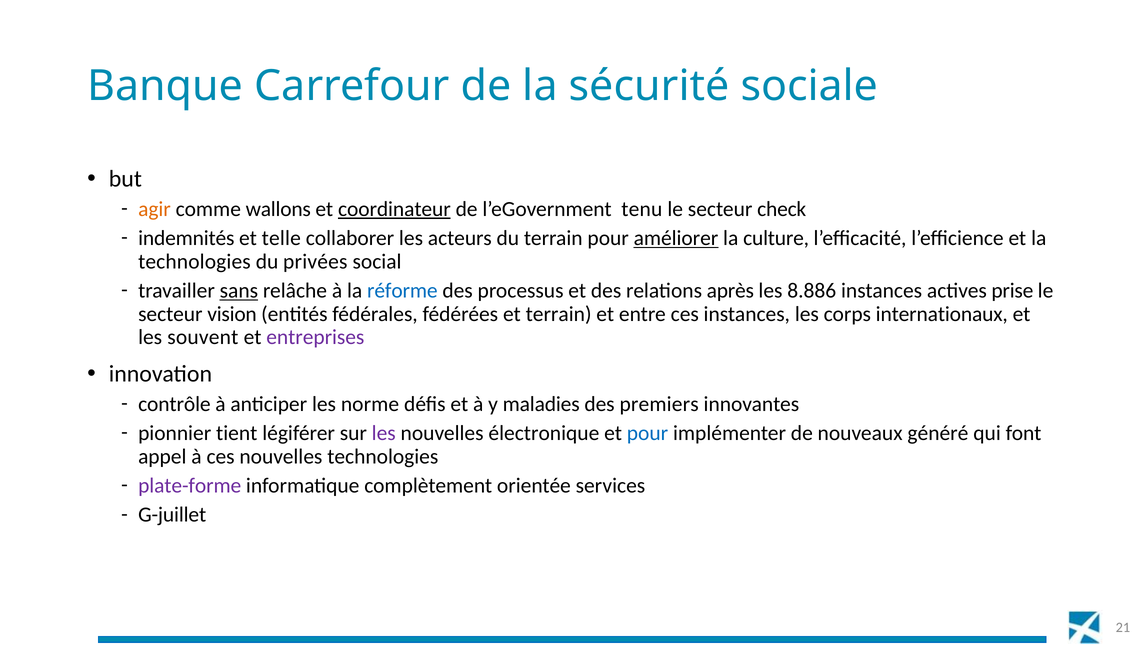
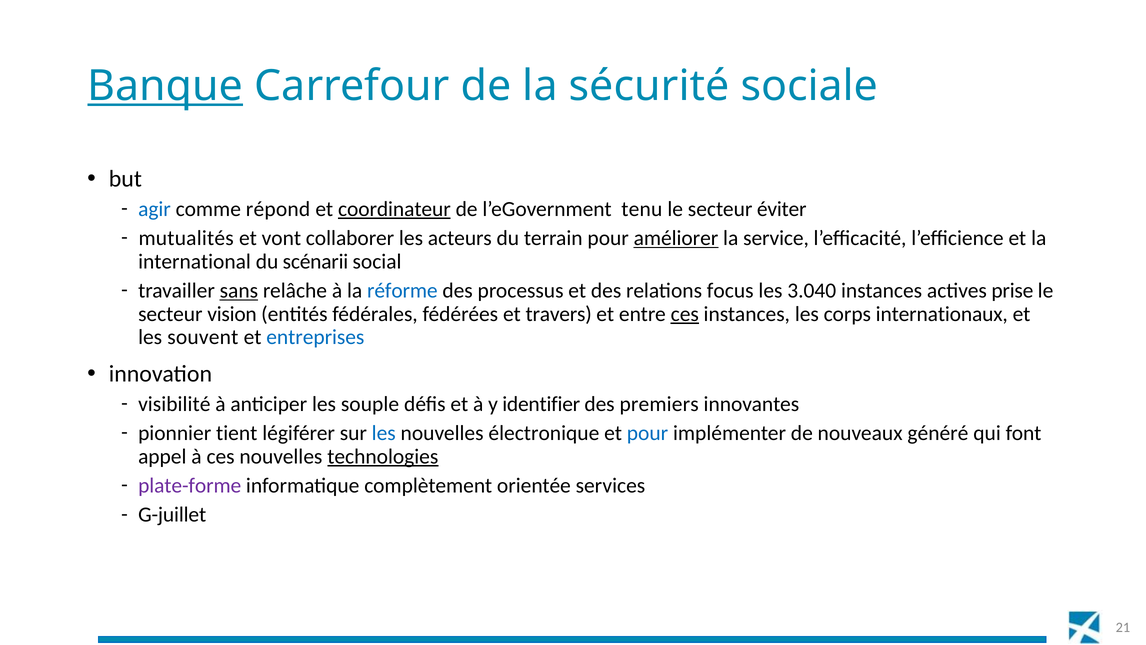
Banque underline: none -> present (165, 86)
agir colour: orange -> blue (154, 209)
wallons: wallons -> répond (278, 209)
check: check -> éviter (782, 209)
indemnités: indemnités -> mutualités (186, 238)
telle: telle -> vont (281, 238)
culture: culture -> service (776, 238)
technologies: technologies -> international (195, 261)
privées: privées -> scénarii (315, 261)
après: après -> focus (730, 291)
8.886: 8.886 -> 3.040 (812, 291)
et terrain: terrain -> travers (559, 314)
ces underline: none -> present (685, 314)
entreprises colour: purple -> blue (315, 337)
contrôle: contrôle -> visibilité (174, 404)
norme: norme -> souple (370, 404)
maladies: maladies -> identifier (541, 404)
les colour: purple -> blue (384, 433)
technologies underline: none -> present (383, 456)
